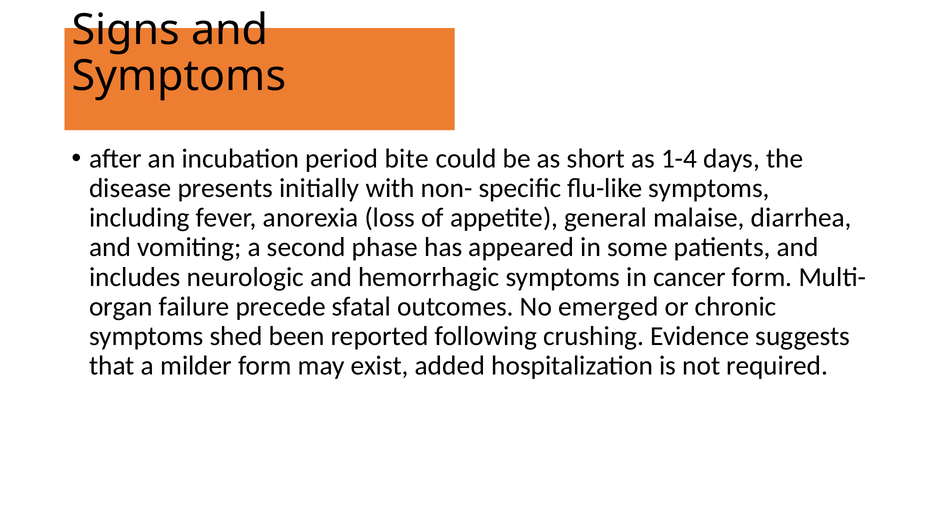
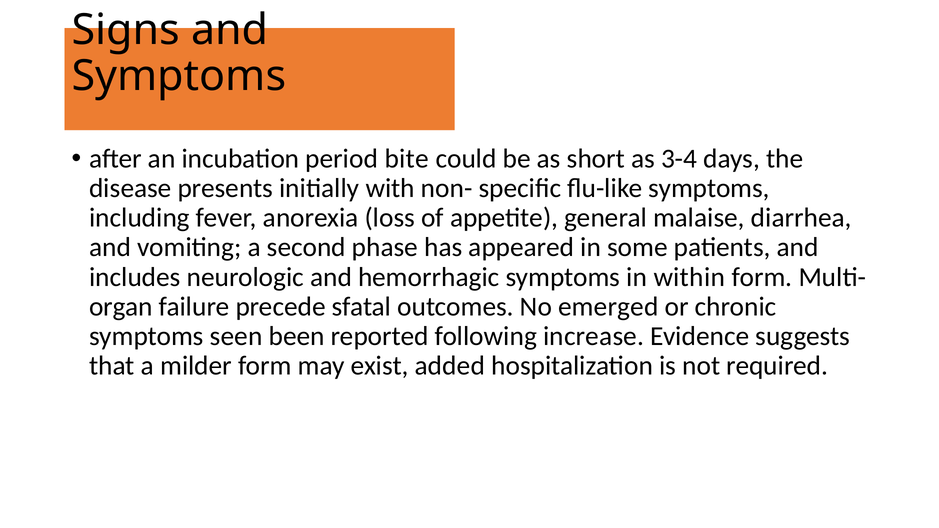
1-4: 1-4 -> 3-4 (679, 159)
cancer: cancer -> within (689, 277)
shed: shed -> seen (236, 336)
crushing: crushing -> increase (594, 336)
